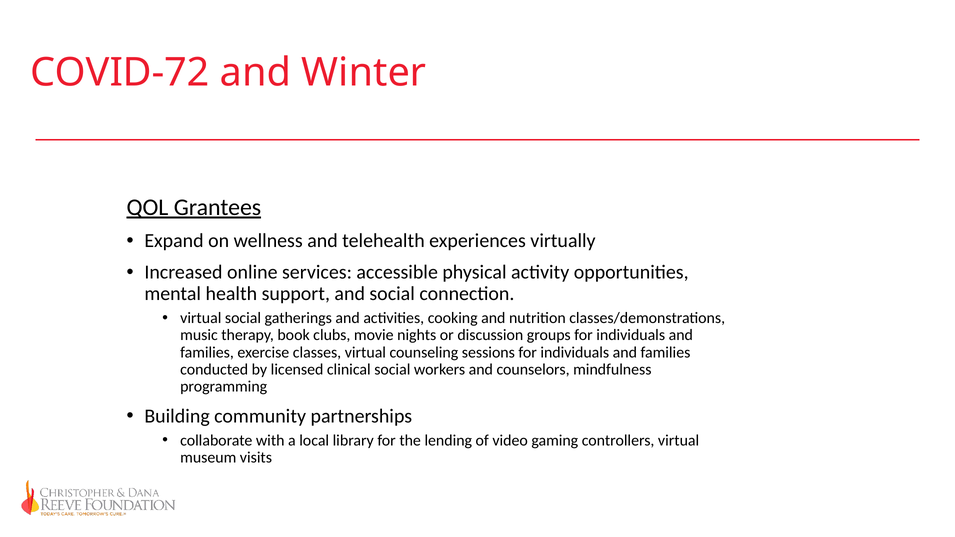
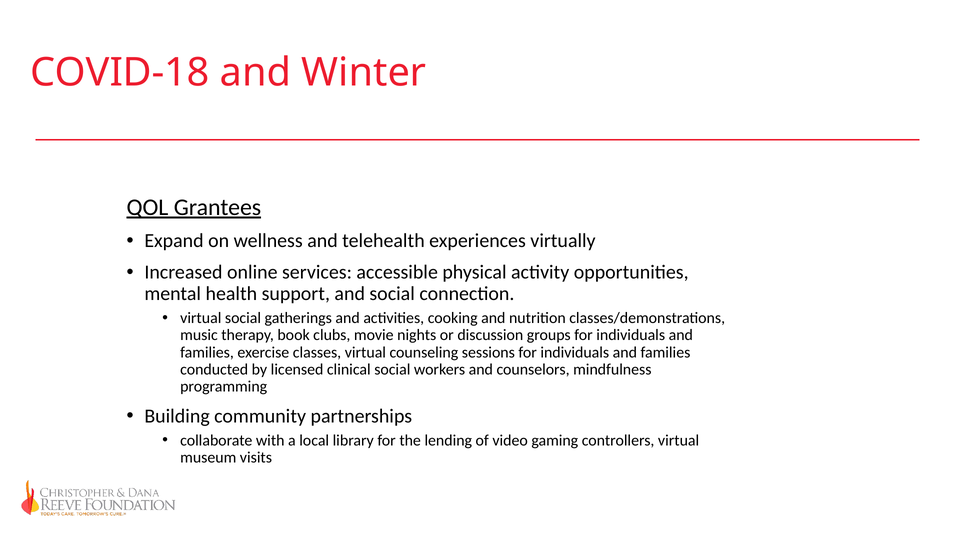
COVID-72: COVID-72 -> COVID-18 (120, 73)
